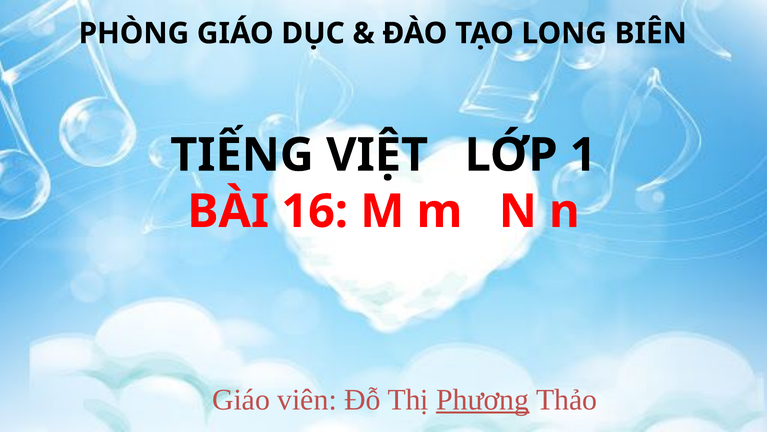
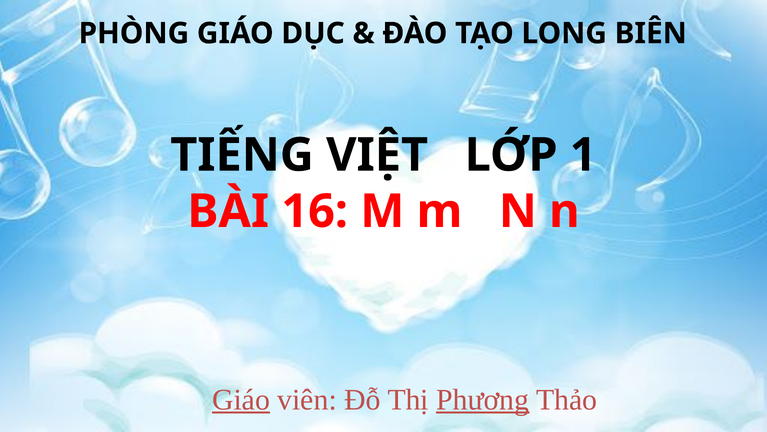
Giáo underline: none -> present (241, 399)
